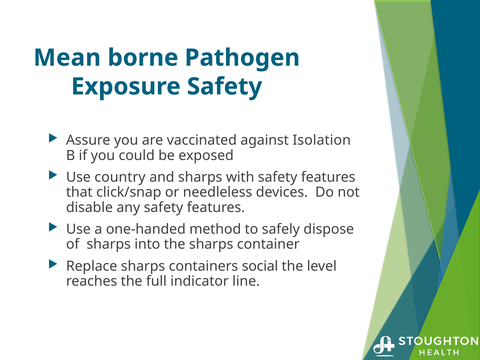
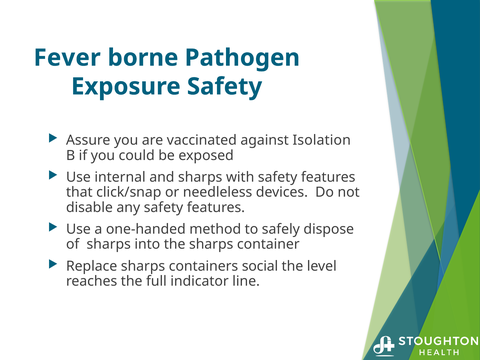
Mean: Mean -> Fever (67, 58)
country: country -> internal (120, 177)
